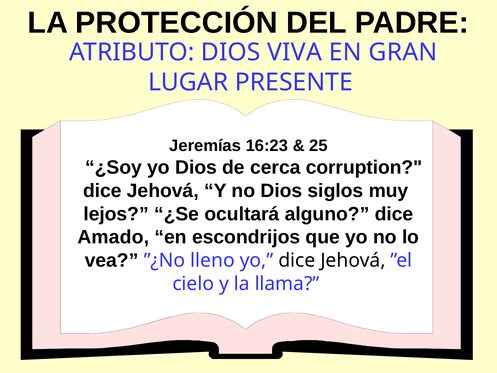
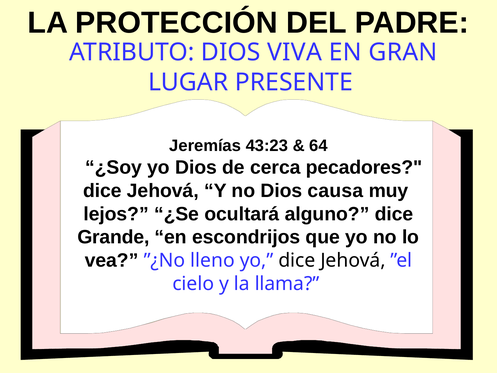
16:23: 16:23 -> 43:23 (267, 146)
25: 25 -> 64 (318, 146)
corruption: corruption -> pecadores (364, 167)
siglos: siglos -> causa (335, 191)
Amado: Amado -> Grande (113, 237)
